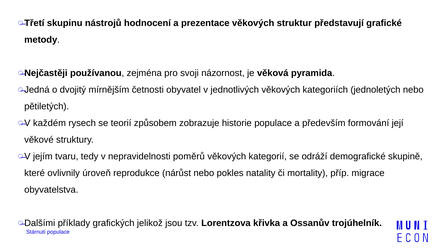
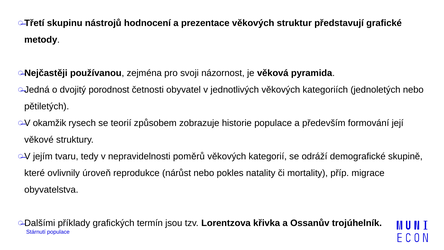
mírnějším: mírnějším -> porodnost (109, 90)
každém: každém -> okamžik (50, 123)
jelikož: jelikož -> termín (150, 223)
